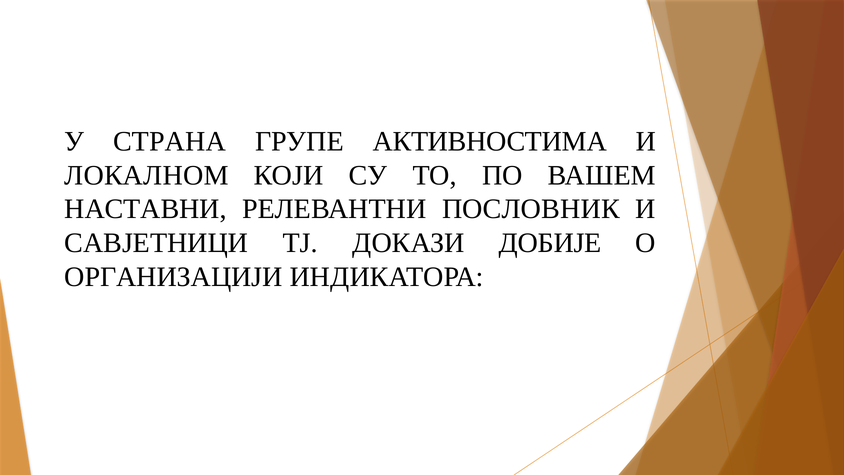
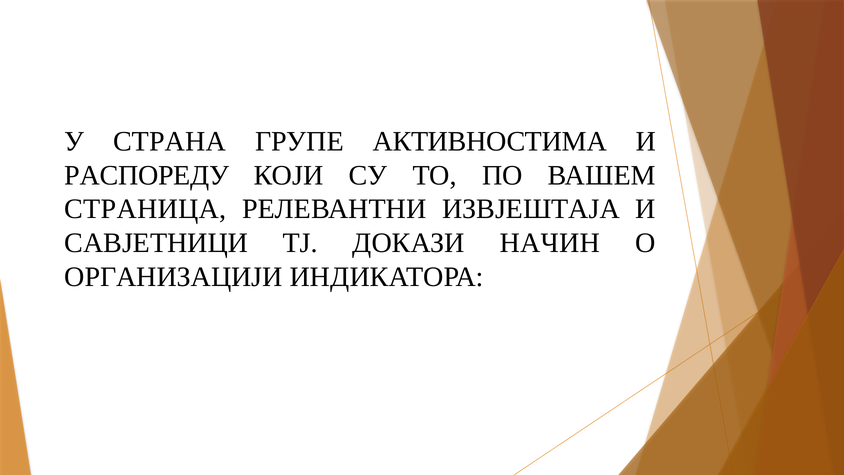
ЛОКАЛНОМ: ЛОКАЛНОМ -> РАСПОРЕДУ (147, 175)
НАСТАВНИ: НАСТАВНИ -> СТРАНИЦА (145, 209)
ПОСЛОВНИК: ПОСЛОВНИК -> ИЗВЈЕШТАЈА (531, 209)
ДОБИЈЕ: ДОБИЈЕ -> НАЧИН (550, 243)
